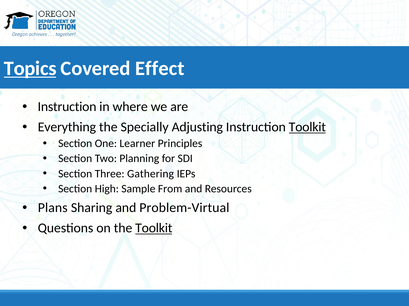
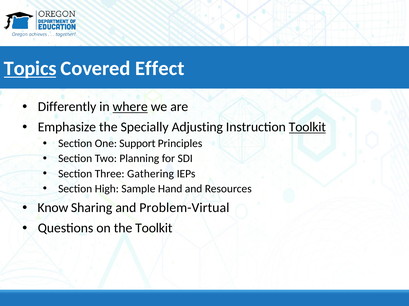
Instruction: Instruction -> Differently (67, 107)
where underline: none -> present (130, 107)
Everything: Everything -> Emphasize (67, 127)
Learner: Learner -> Support (137, 144)
From: From -> Hand (170, 189)
Plans: Plans -> Know (53, 208)
Toolkit underline: present -> none (154, 229)
